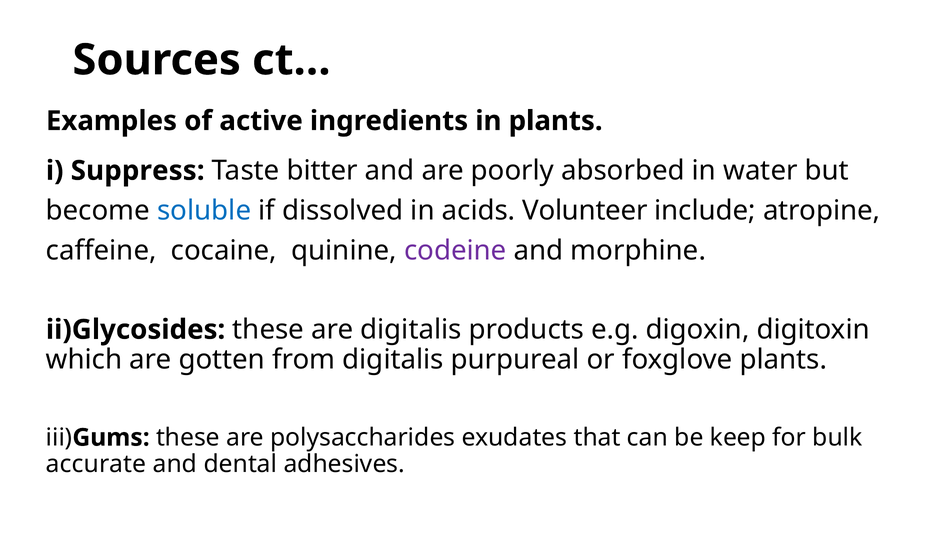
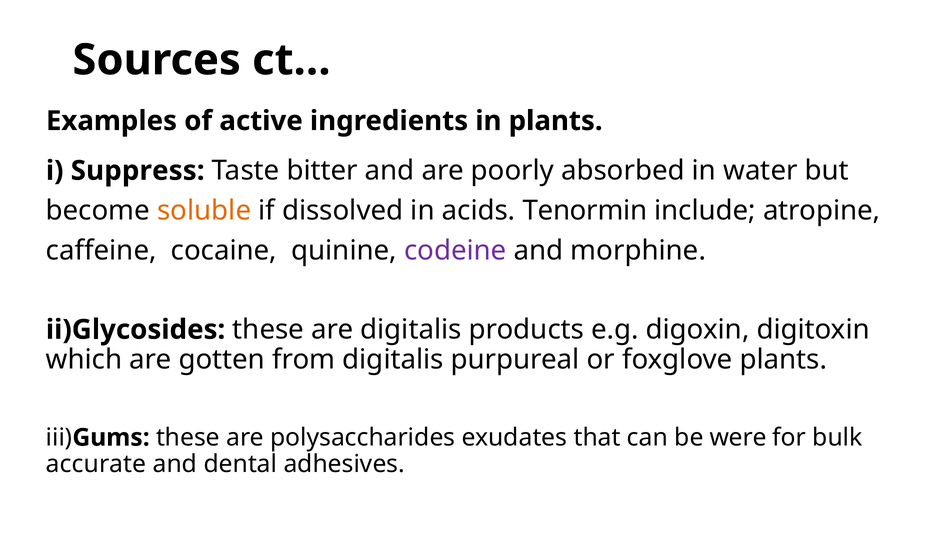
soluble colour: blue -> orange (204, 211)
Volunteer: Volunteer -> Tenormin (585, 211)
keep: keep -> were (738, 438)
